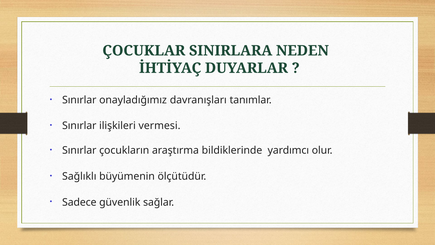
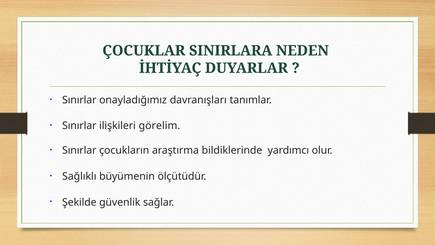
vermesi: vermesi -> görelim (159, 126)
Sadece: Sadece -> Şekilde (79, 202)
